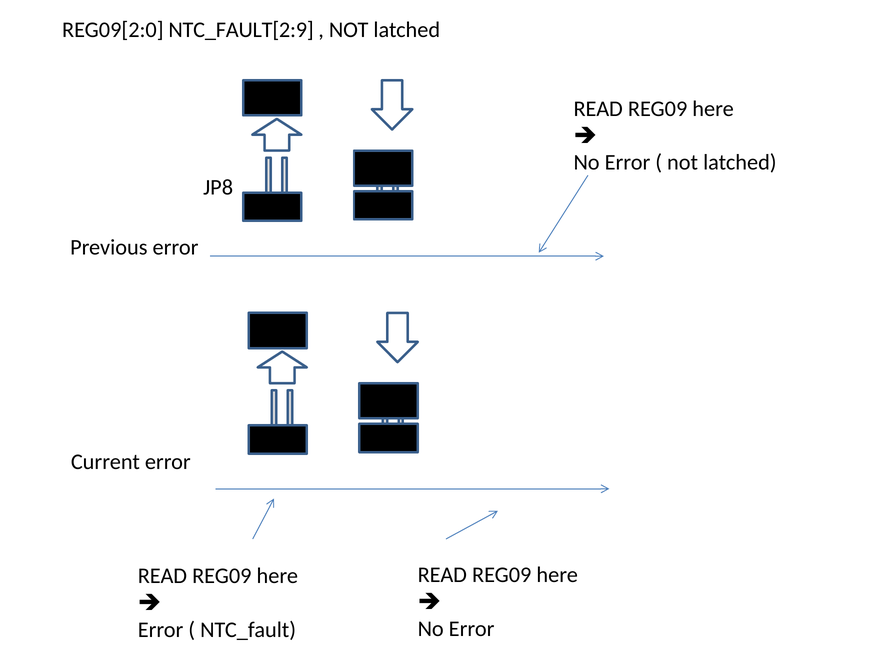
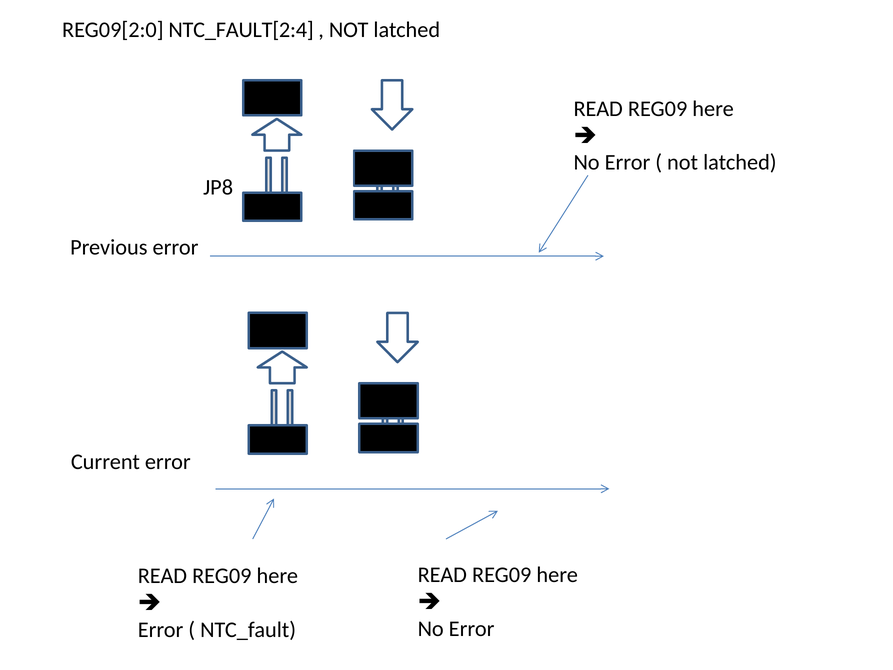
NTC_FAULT[2:9: NTC_FAULT[2:9 -> NTC_FAULT[2:4 (241, 30)
